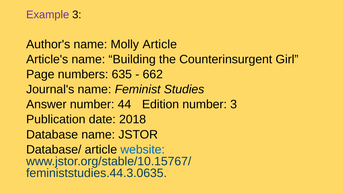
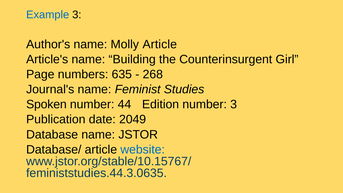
Example colour: purple -> blue (48, 15)
662: 662 -> 268 (153, 74)
Answer: Answer -> Spoken (46, 104)
2018: 2018 -> 2049 (133, 119)
